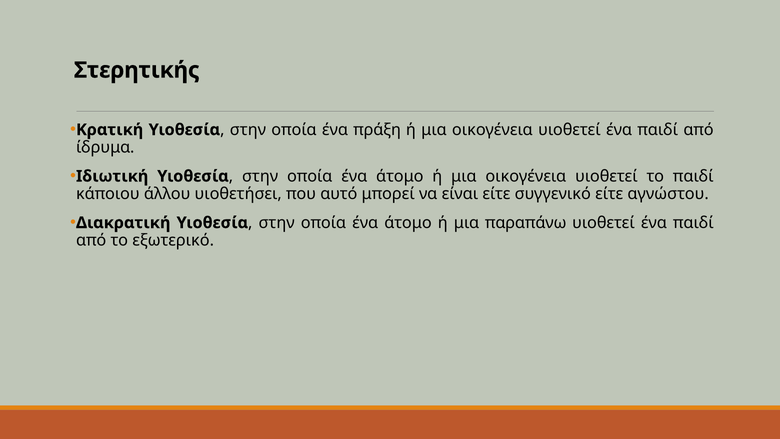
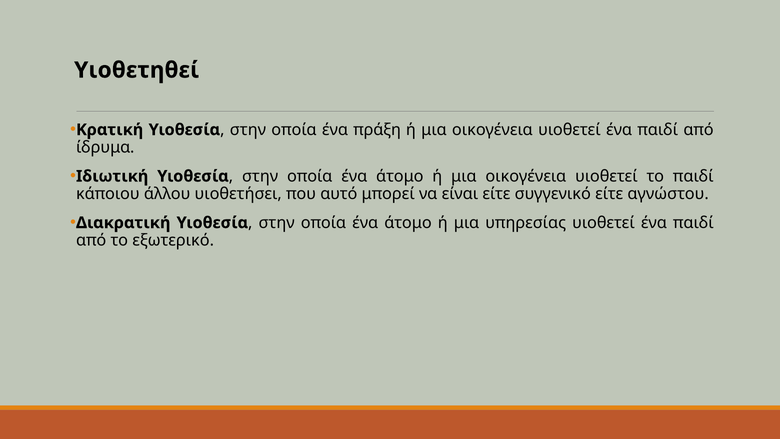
Στερητικής: Στερητικής -> Υιοθετηθεί (137, 70)
παραπάνω: παραπάνω -> υπηρεσίας (526, 223)
